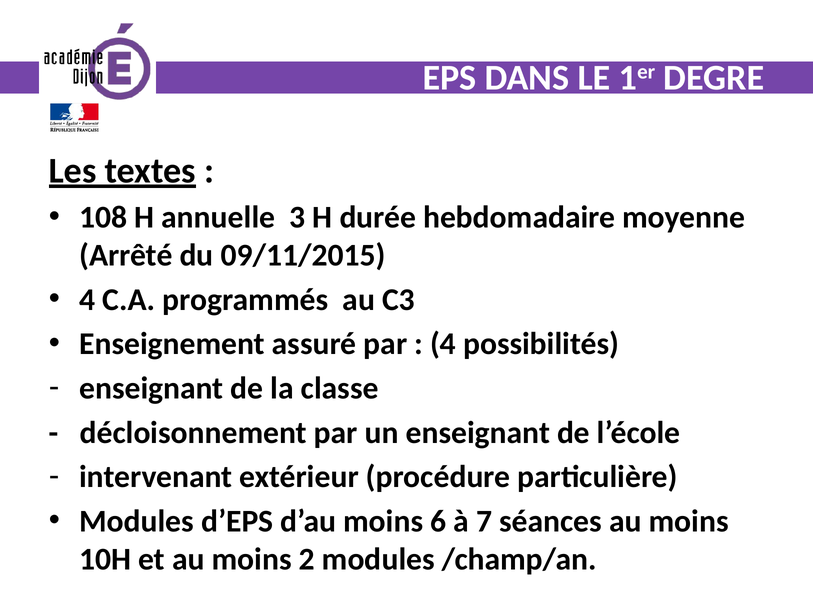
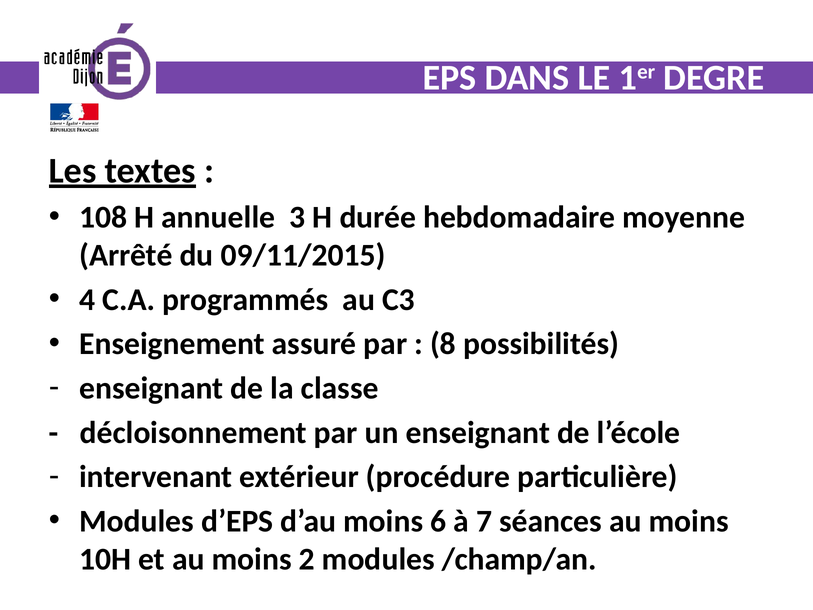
4: 4 -> 8 (443, 344)
